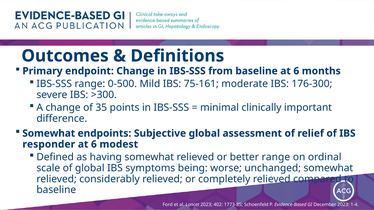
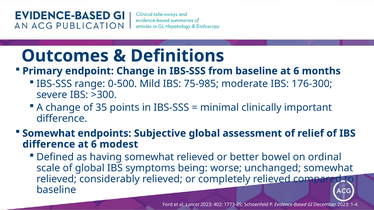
75-161: 75-161 -> 75-985 (201, 84)
responder: responder -> difference (49, 145)
better range: range -> bowel (276, 157)
